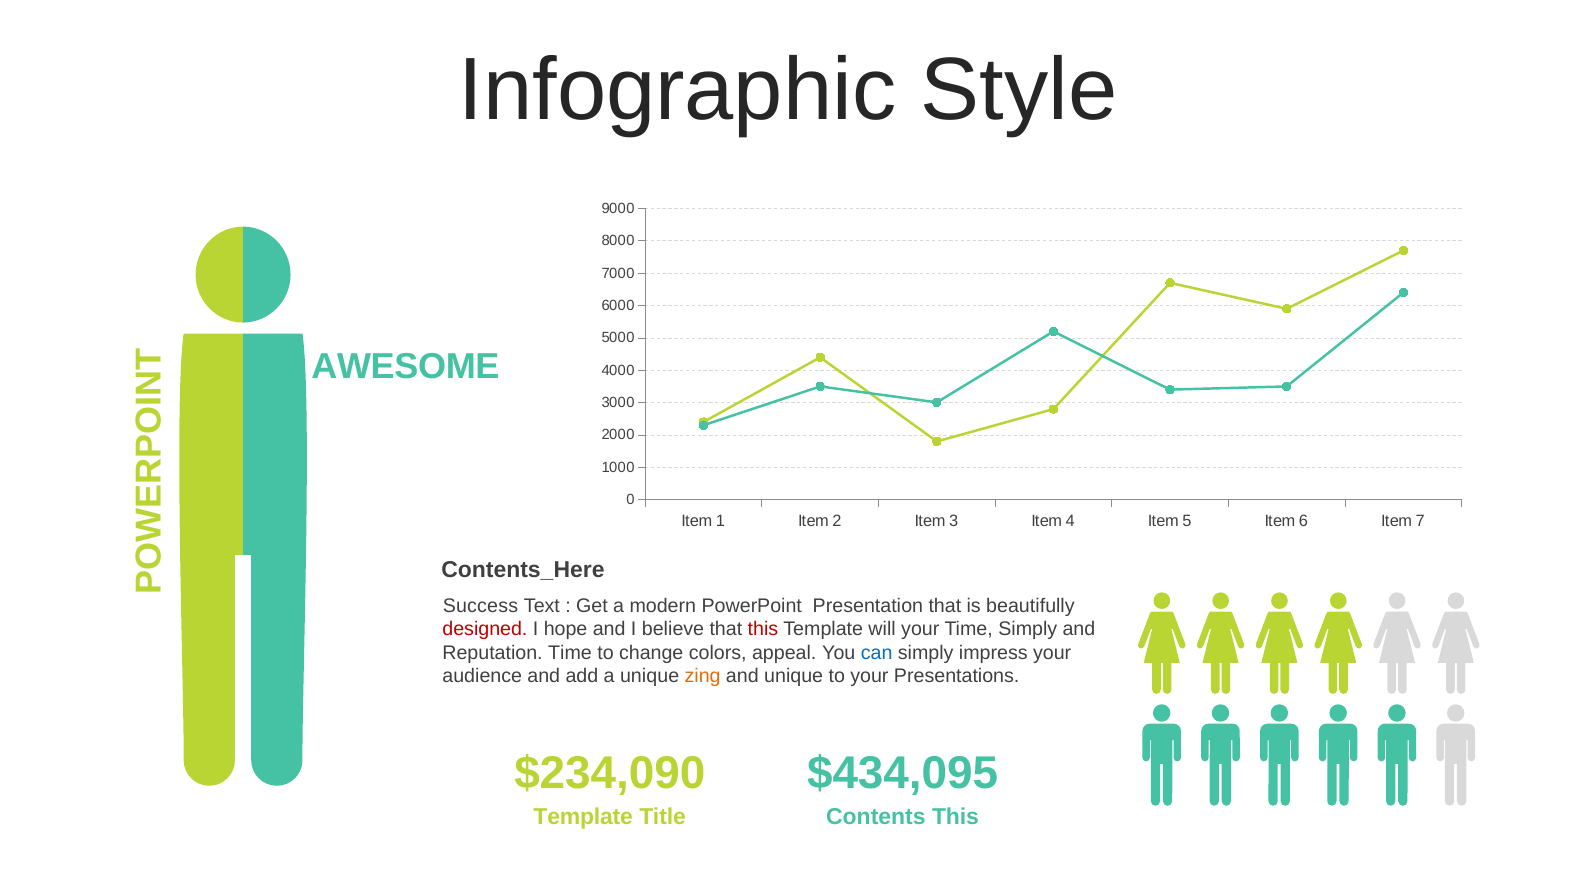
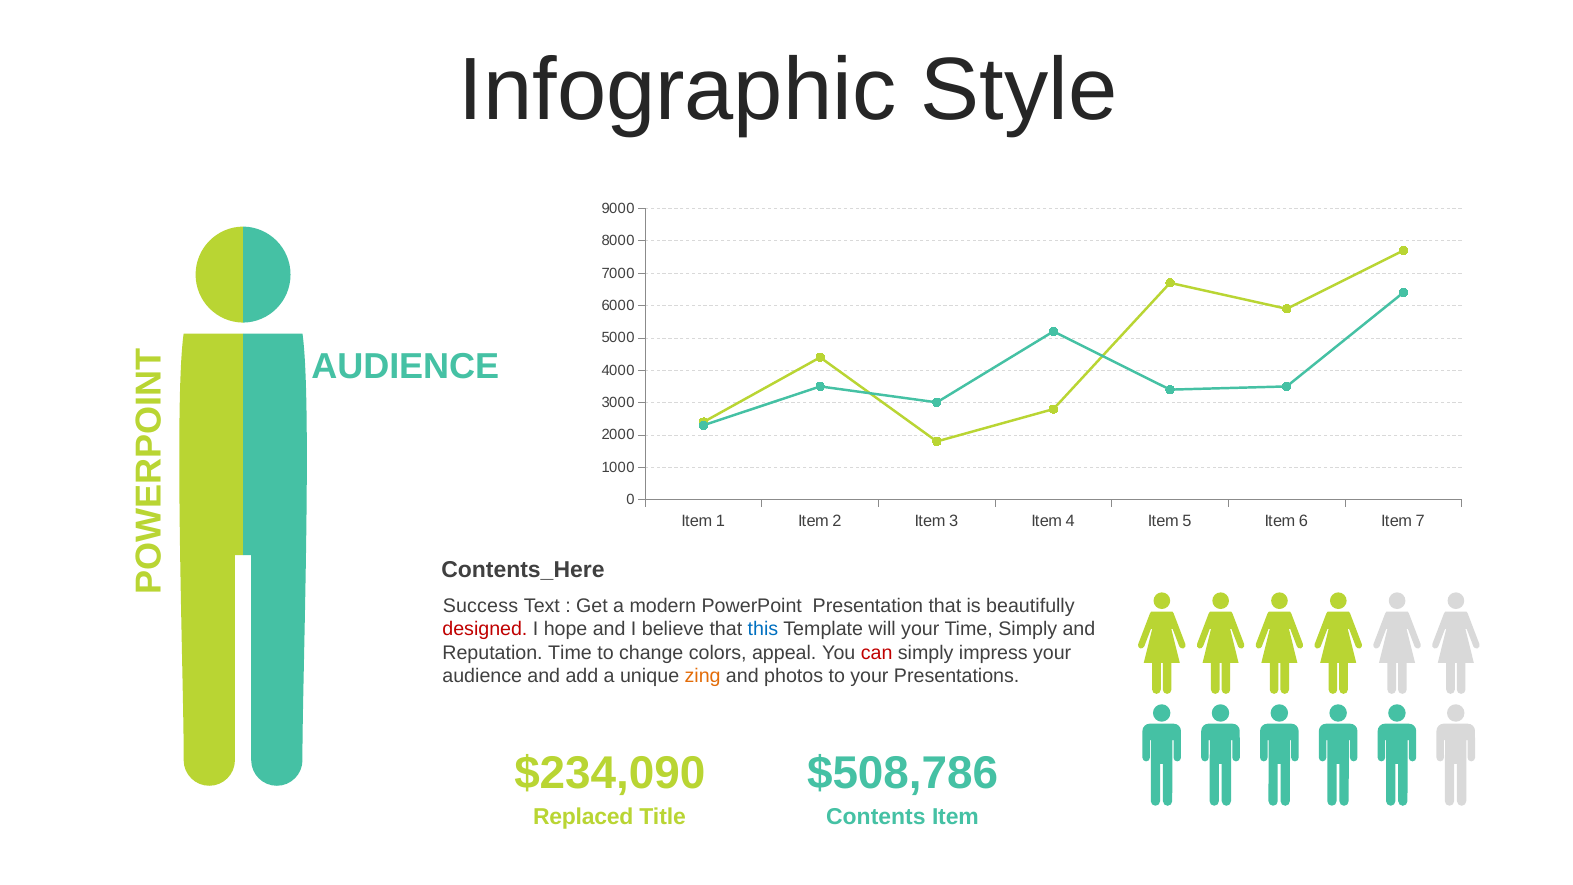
AWESOME: AWESOME -> AUDIENCE (405, 367)
this colour: red -> blue (763, 629)
can colour: blue -> red (877, 653)
and unique: unique -> photos (794, 676)
$434,095: $434,095 -> $508,786 (903, 774)
Template: Template -> Replaced (583, 816)
Contents This: This -> Item (955, 816)
